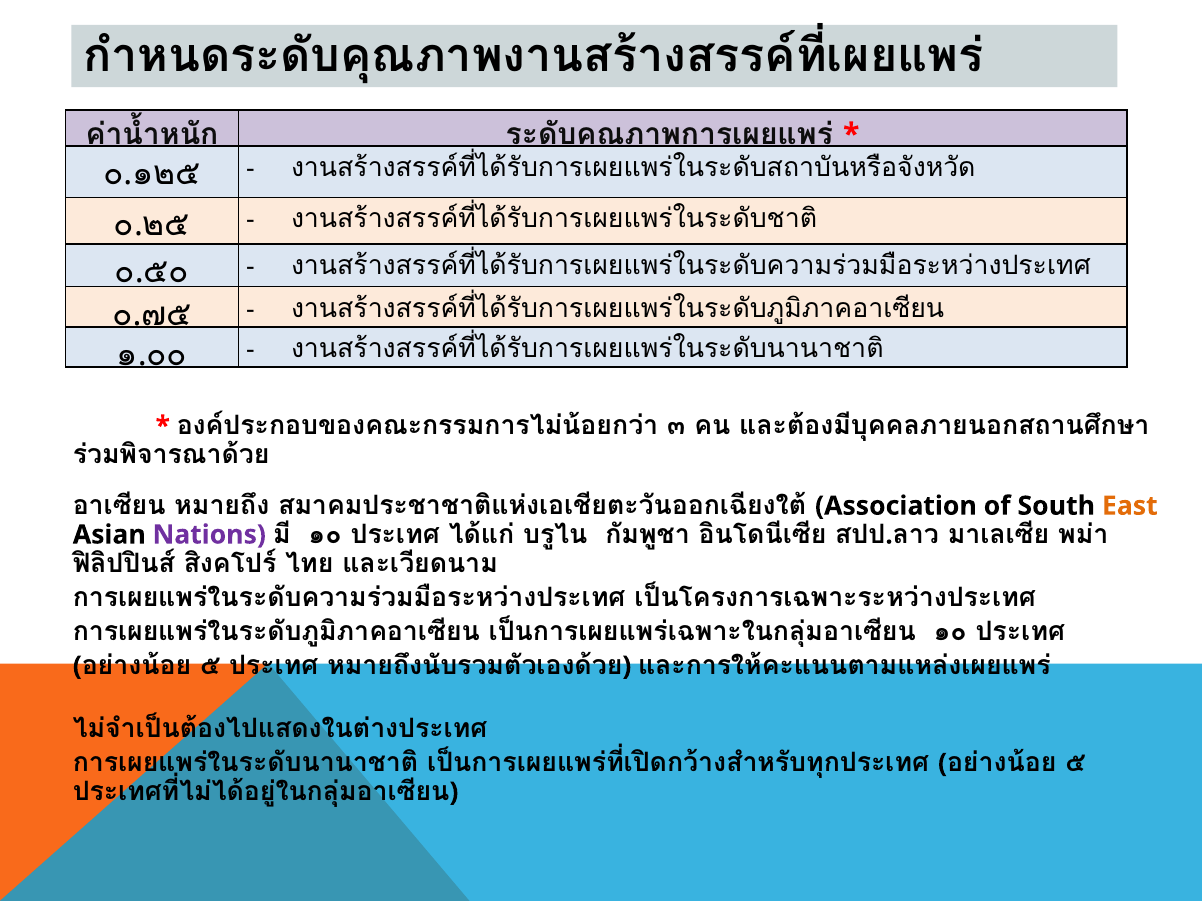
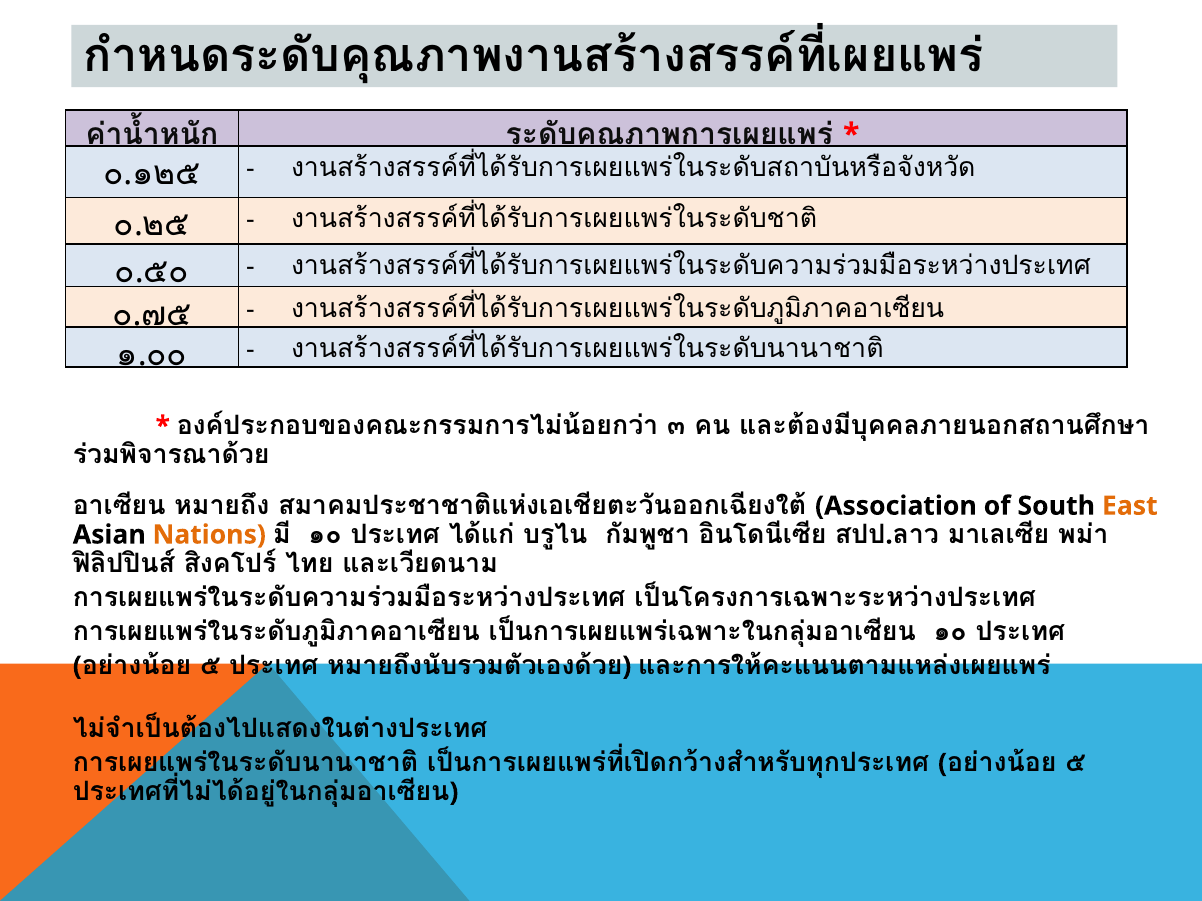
Nations colour: purple -> orange (209, 535)
